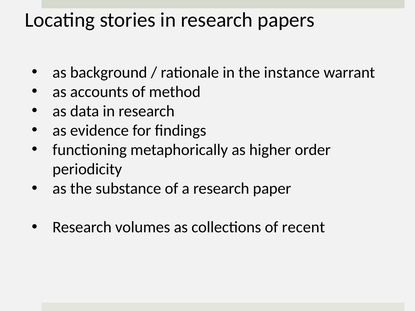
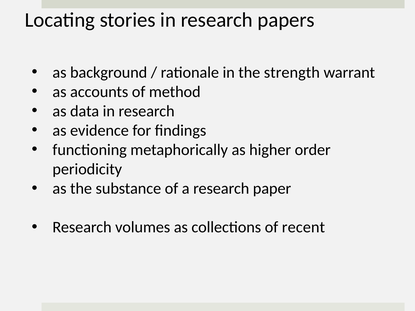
instance: instance -> strength (292, 72)
